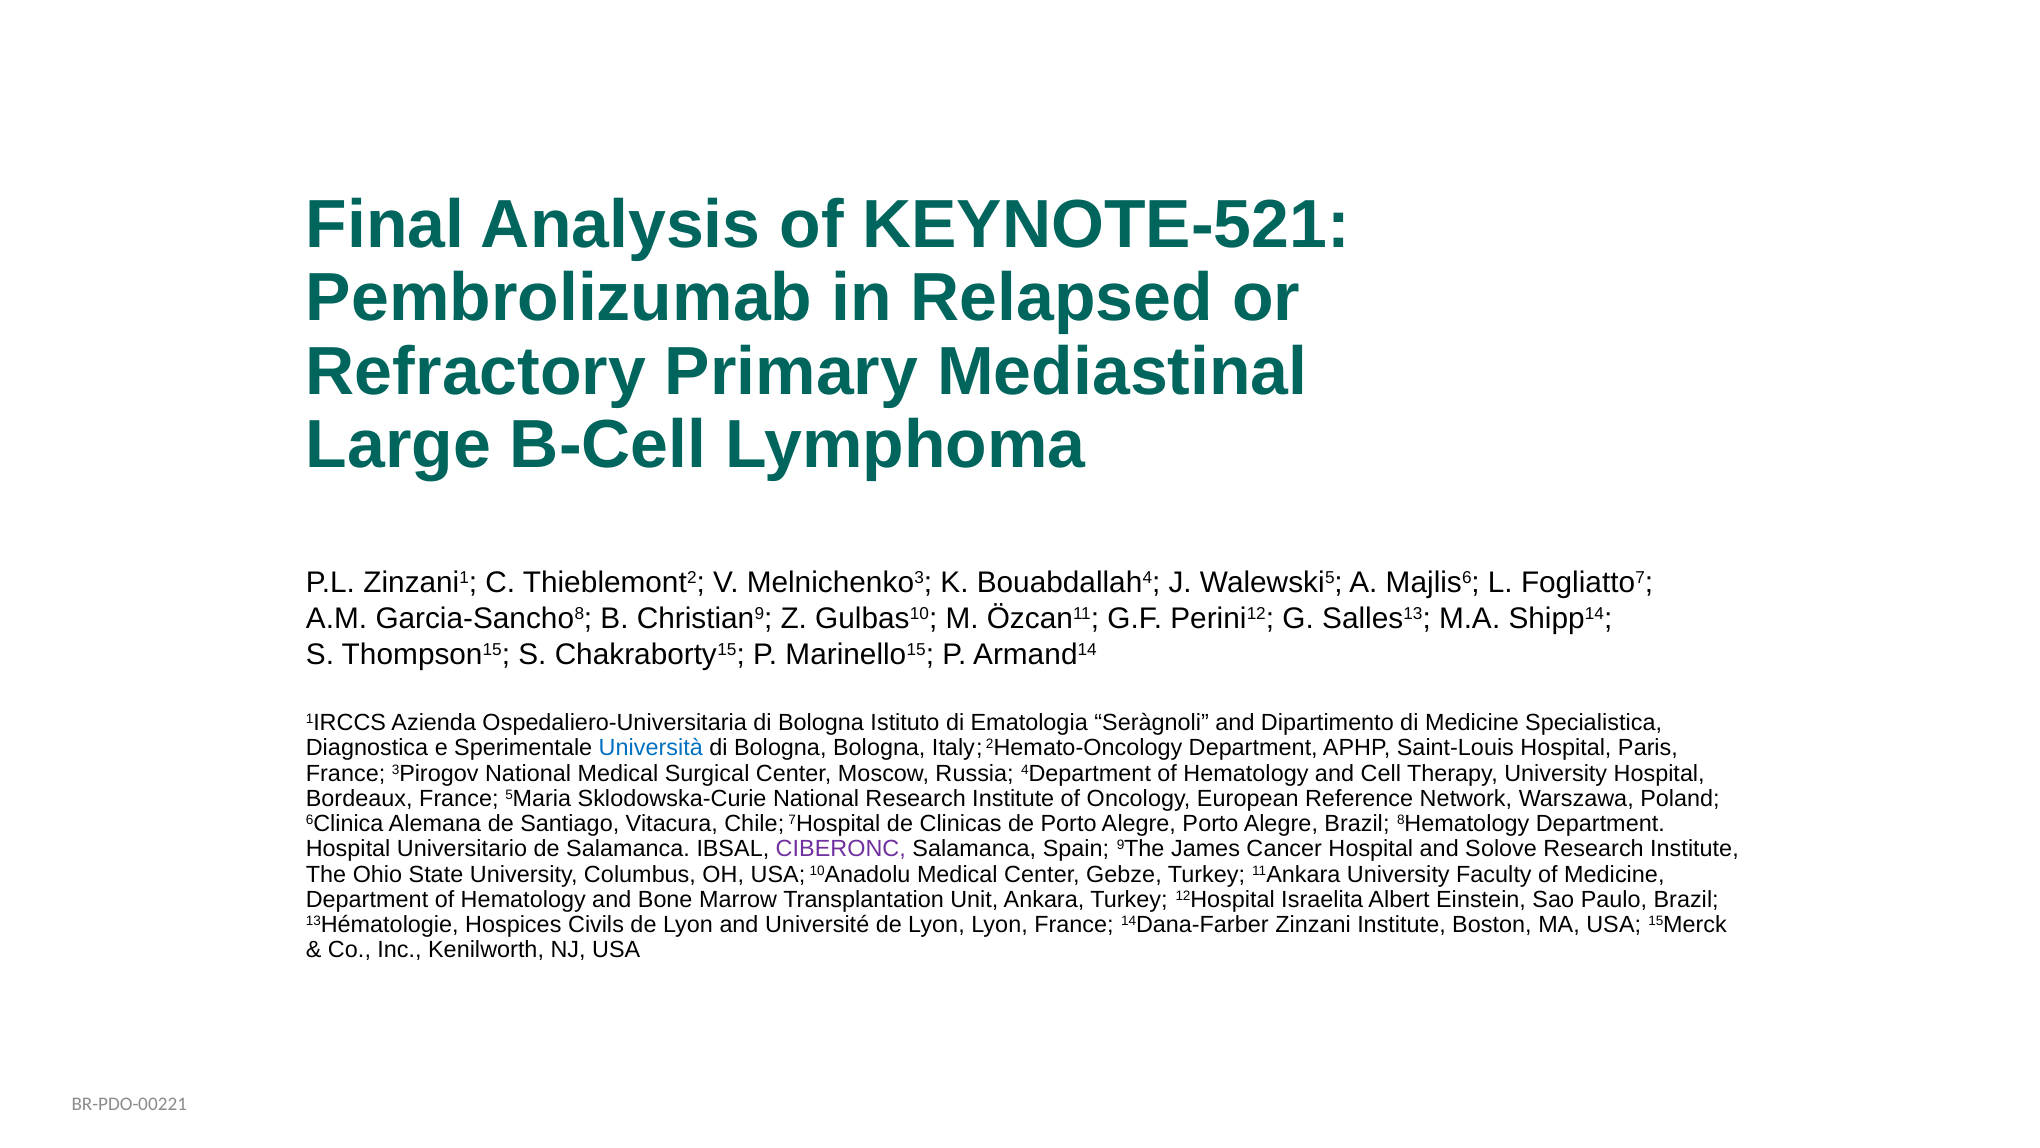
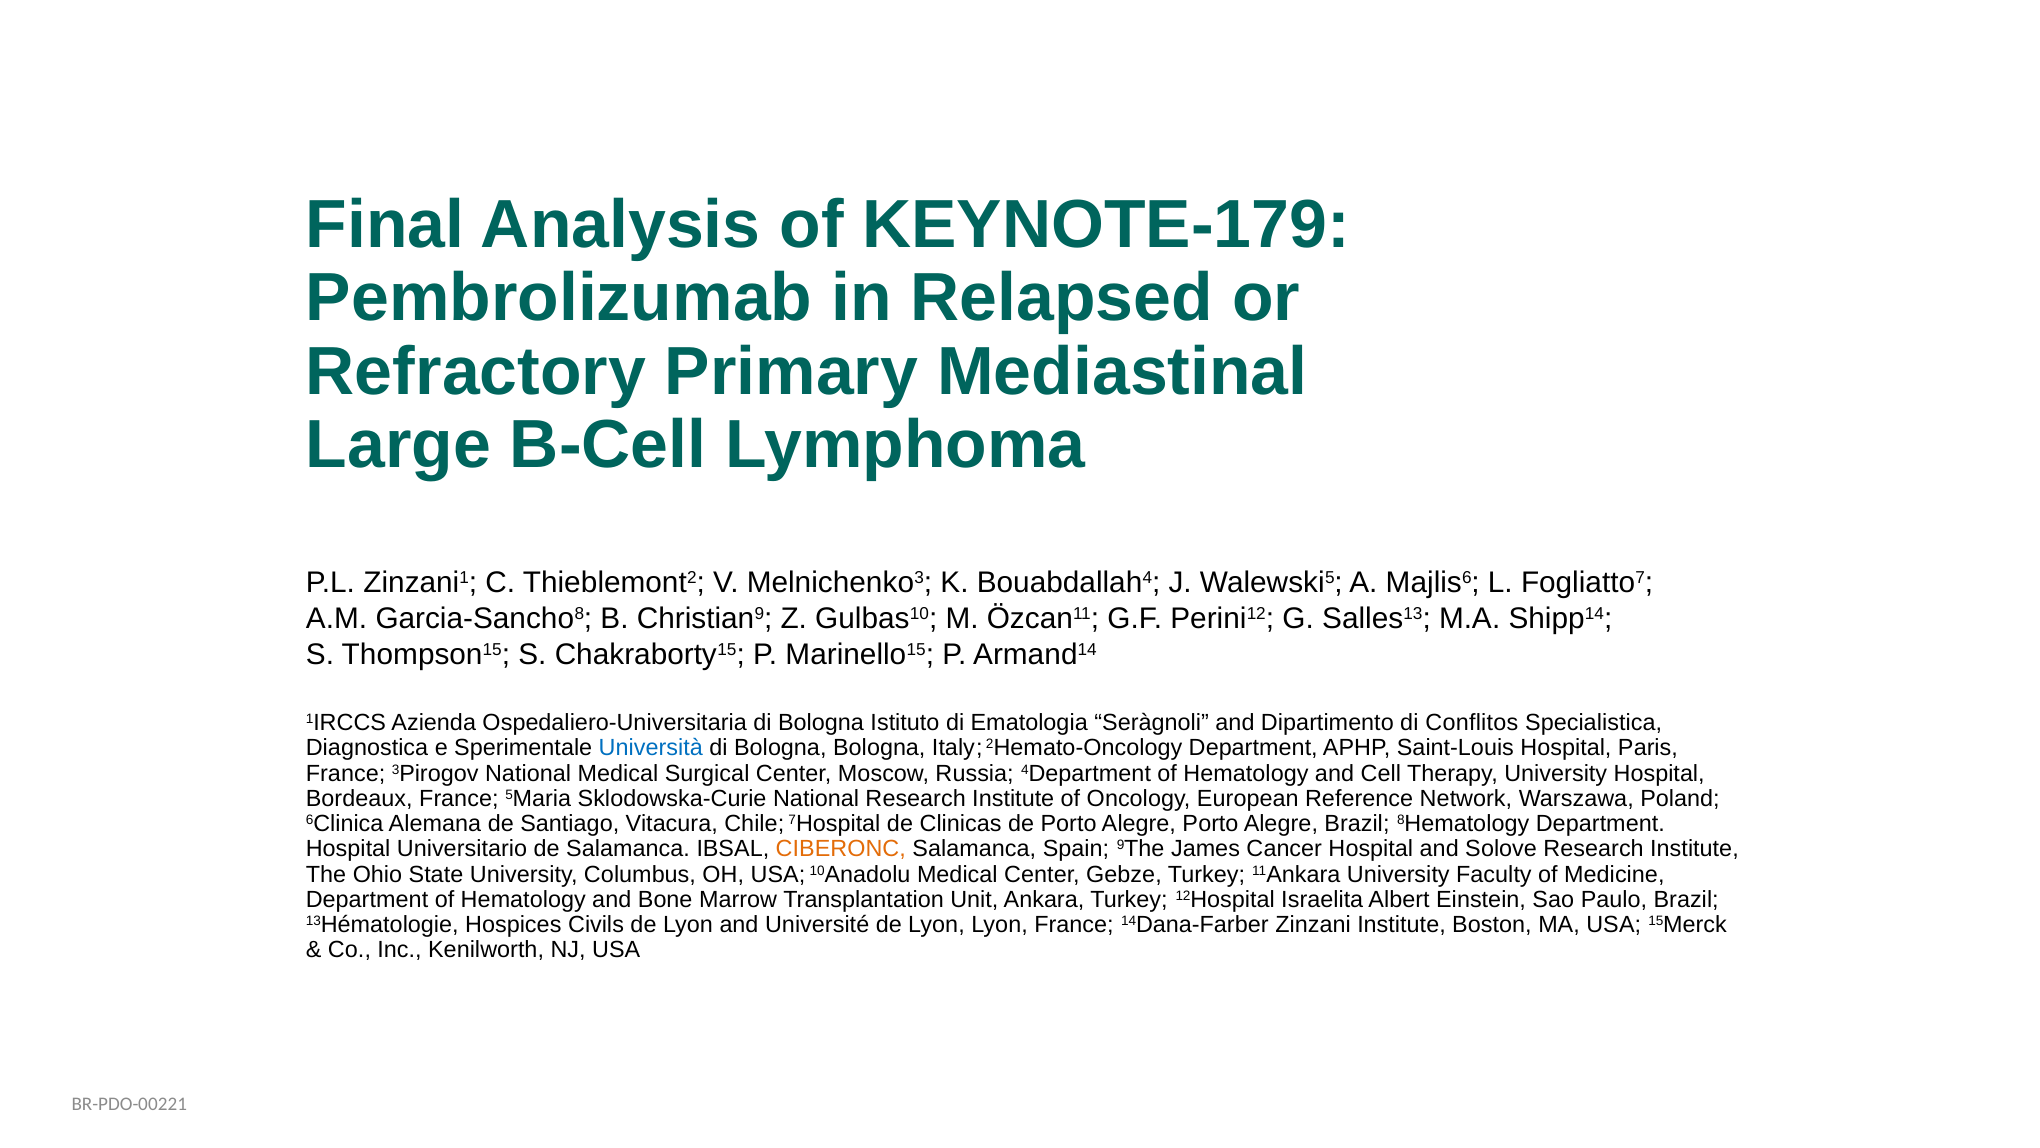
KEYNOTE-521: KEYNOTE-521 -> KEYNOTE-179 (1106, 225)
di Medicine: Medicine -> Conflitos (1472, 723)
CIBERONC colour: purple -> orange (841, 849)
